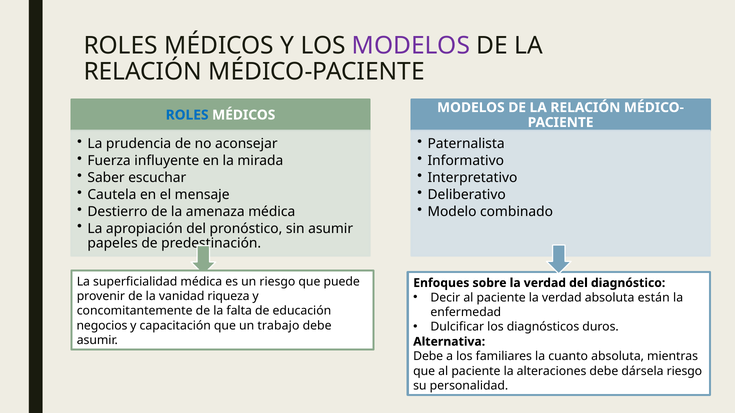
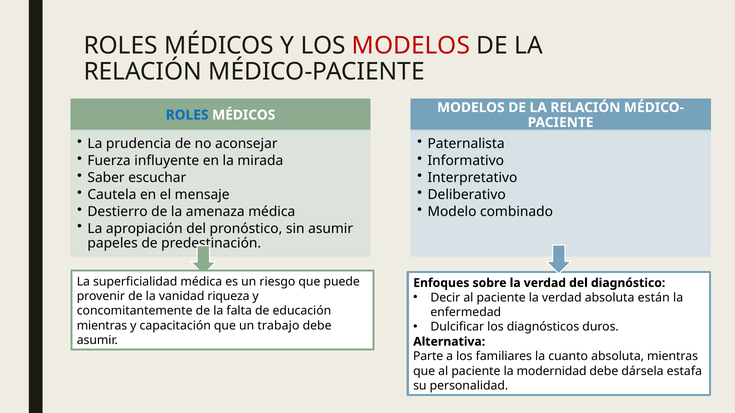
MODELOS colour: purple -> red (411, 46)
negocios: negocios -> mientras (102, 326)
Debe: Debe -> Parte (428, 357)
alteraciones: alteraciones -> modernidad (552, 371)
dársela riesgo: riesgo -> estafa (684, 371)
